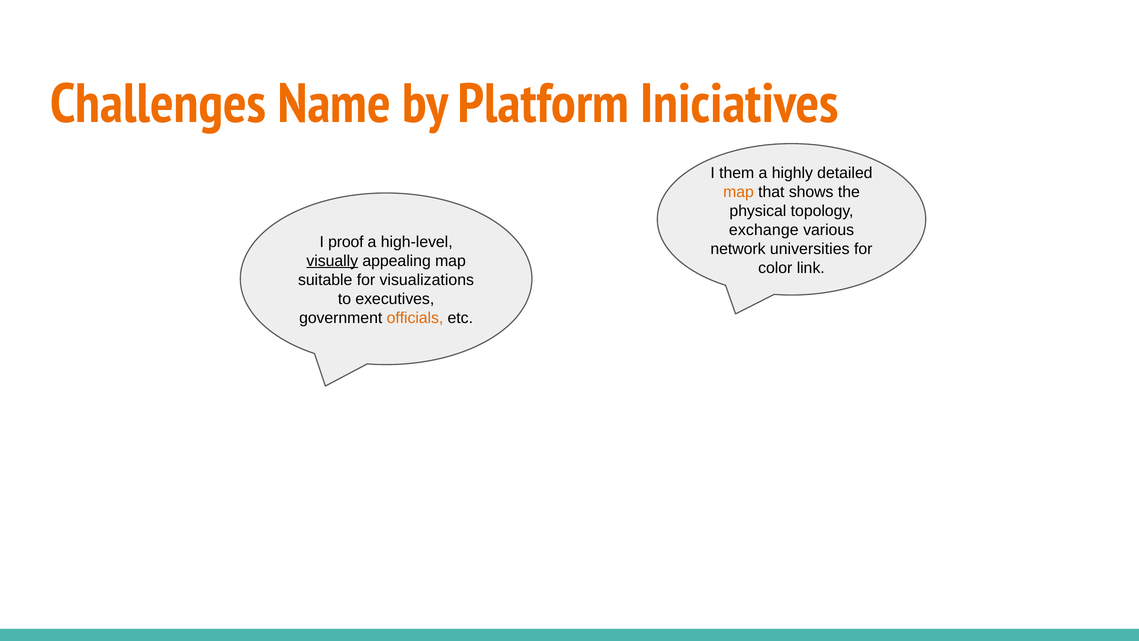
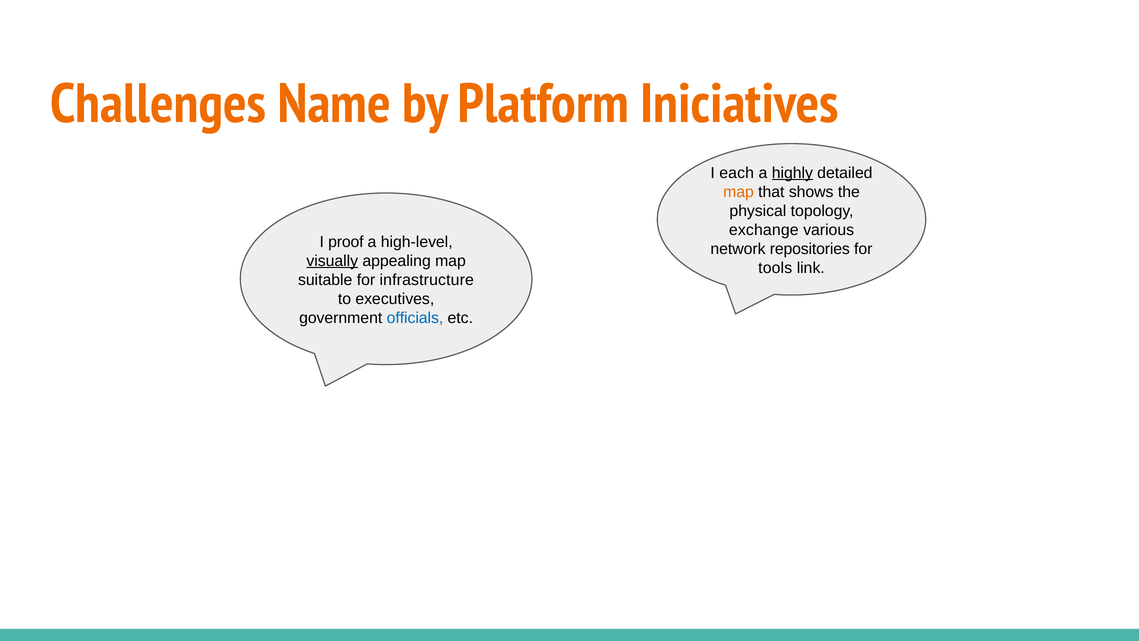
them: them -> each (737, 173)
highly underline: none -> present (792, 173)
universities: universities -> repositories (810, 249)
color: color -> tools (775, 268)
visualizations: visualizations -> infrastructure (427, 280)
officials colour: orange -> blue (415, 318)
